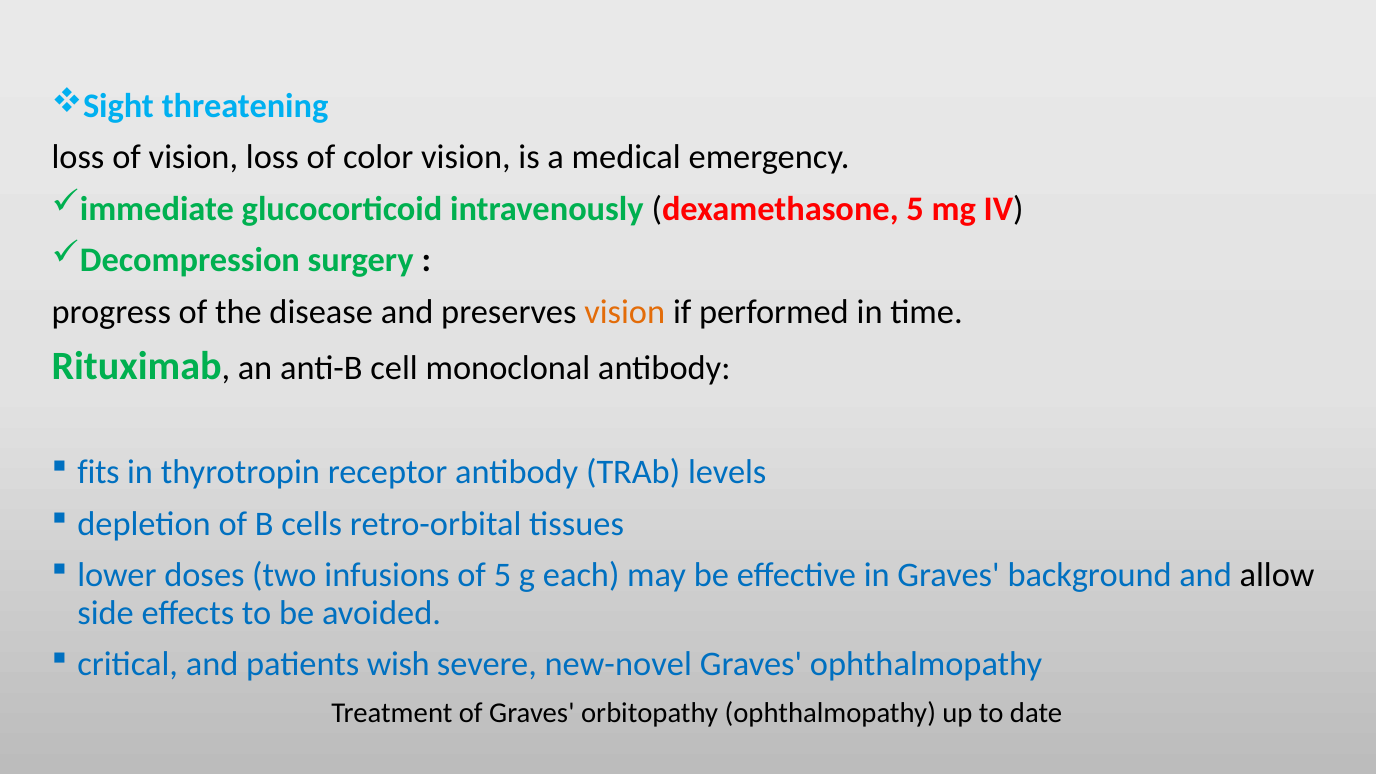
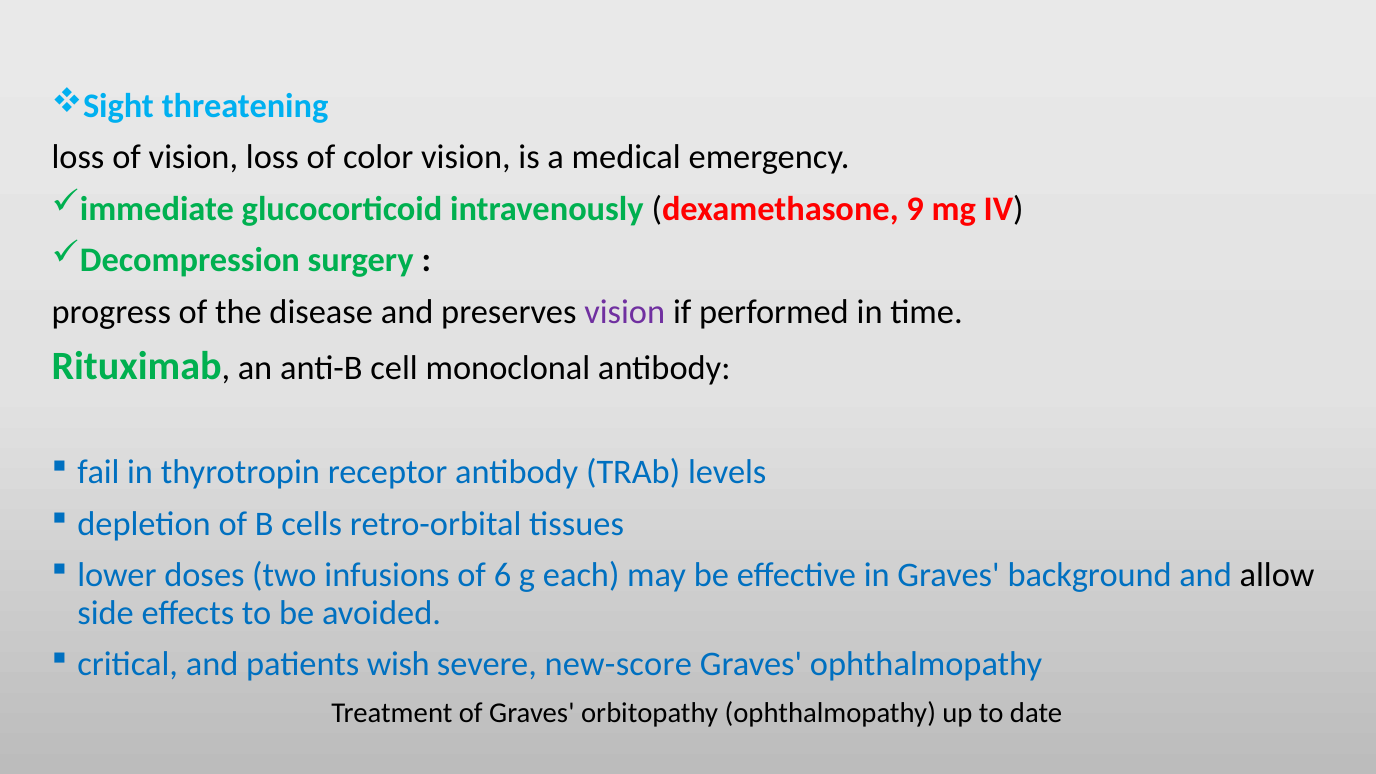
dexamethasone 5: 5 -> 9 (915, 209)
vision colour: orange -> purple (625, 312)
fits: fits -> fail (98, 473)
of 5: 5 -> 6 (502, 576)
new-novel: new-novel -> new-score (618, 664)
